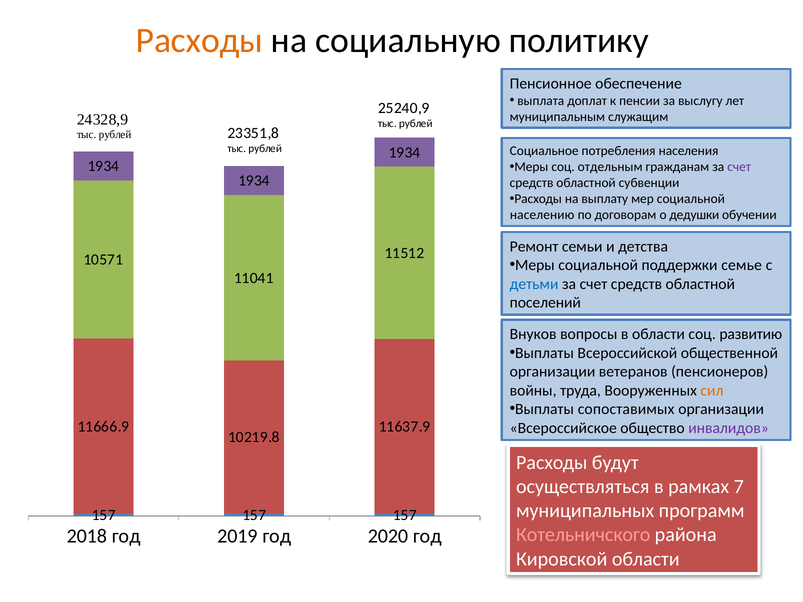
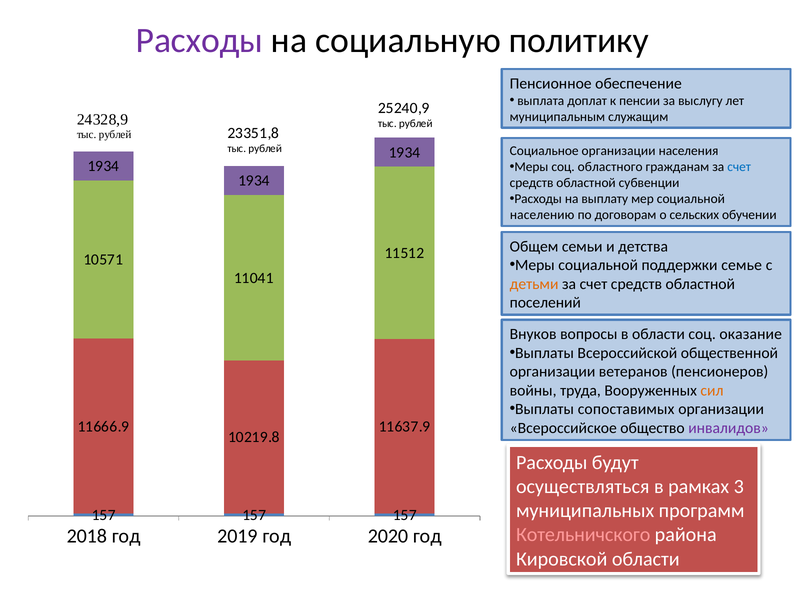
Расходы colour: orange -> purple (199, 41)
Социальное потребления: потребления -> организации (619, 151)
отдельным: отдельным -> областного (610, 167)
счет colour: purple -> blue (739, 167)
дедушки: дедушки -> сельских (694, 215)
Ремонт: Ремонт -> Общем (534, 246)
детьми colour: blue -> orange (534, 284)
развитию: развитию -> оказание (751, 334)
7: 7 -> 3 (739, 487)
